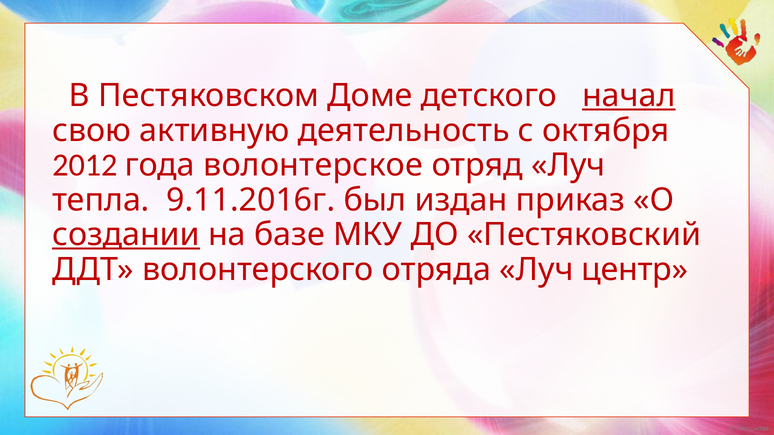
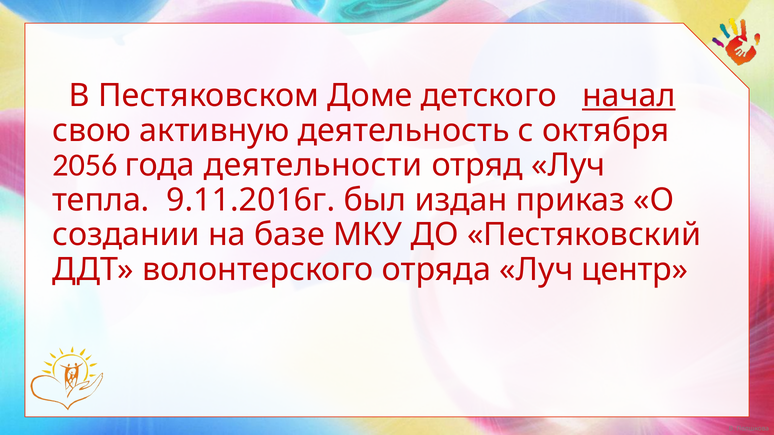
2012: 2012 -> 2056 (85, 165)
волонтерское: волонтерское -> деятельности (313, 165)
создании underline: present -> none (126, 235)
